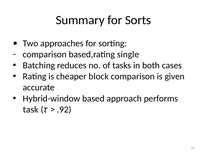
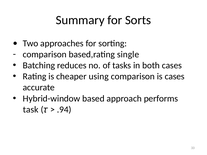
block: block -> using (99, 77)
is given: given -> cases (175, 77)
.92: .92 -> .94 (64, 110)
